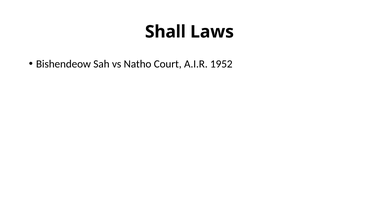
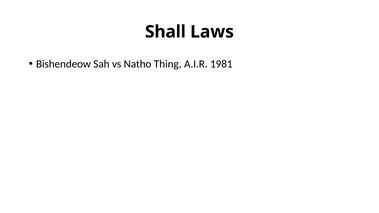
Court: Court -> Thing (168, 64)
1952: 1952 -> 1981 (221, 64)
